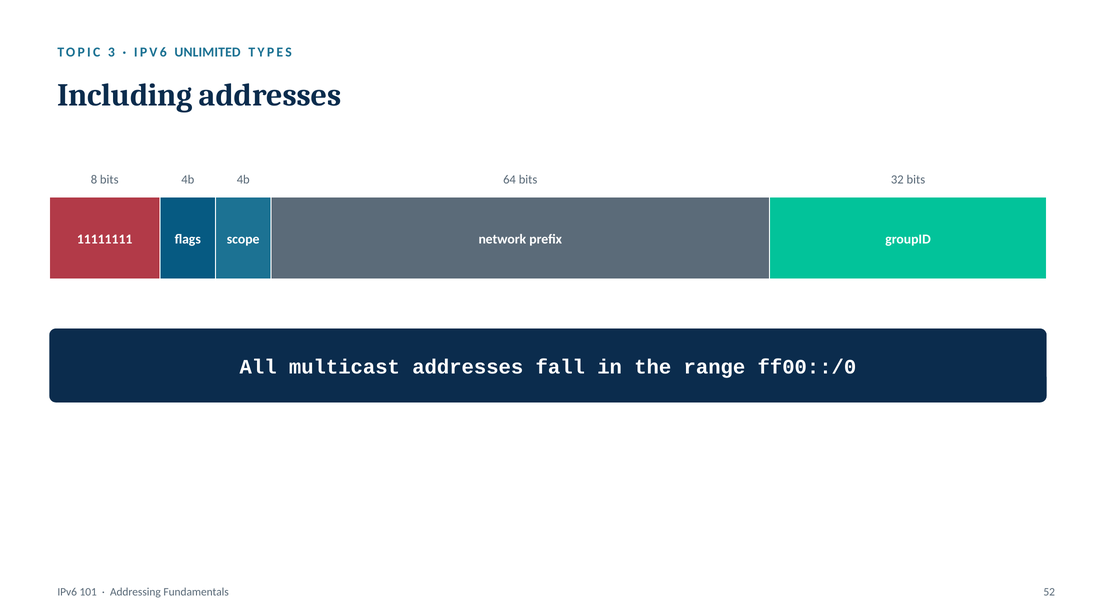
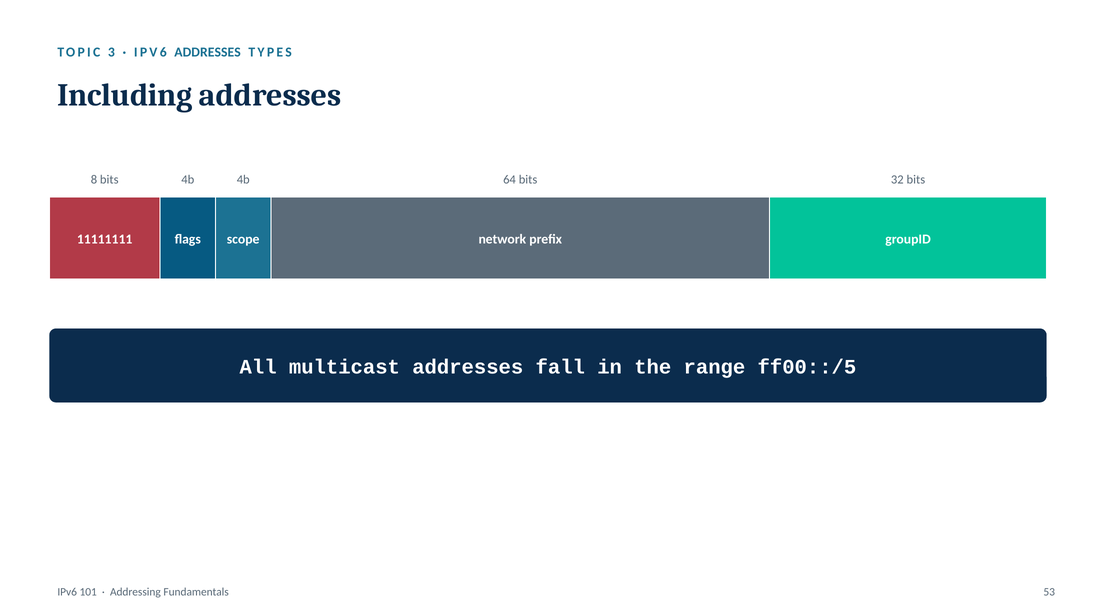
IPV6 UNLIMITED: UNLIMITED -> ADDRESSES (208, 52)
ff00::/0: ff00::/0 -> ff00::/5 (807, 367)
52: 52 -> 53 (1049, 593)
